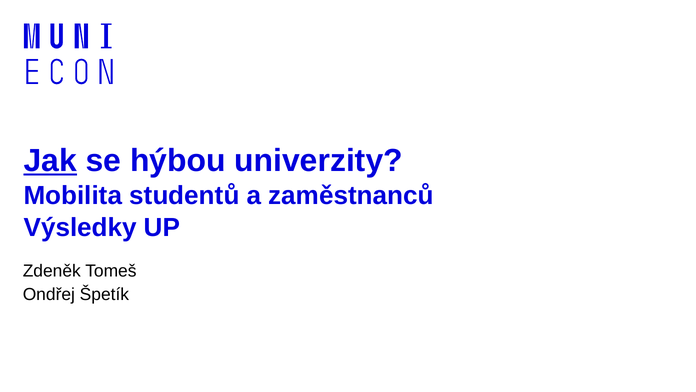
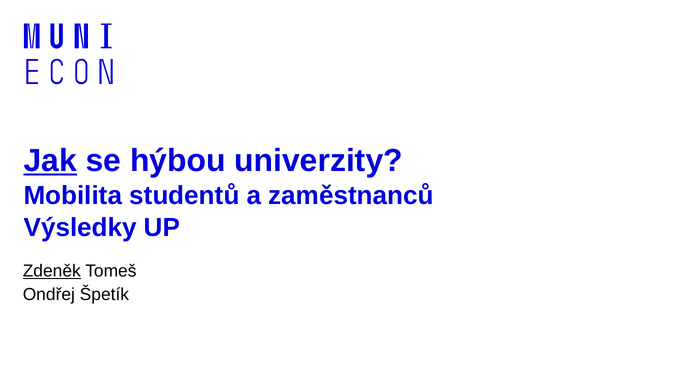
Zdeněk underline: none -> present (52, 270)
